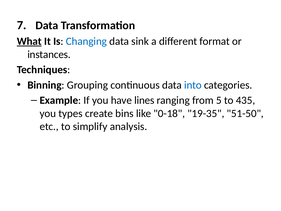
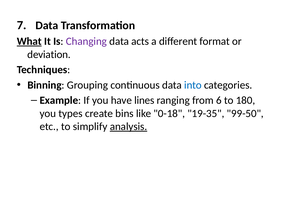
Changing colour: blue -> purple (86, 41)
sink: sink -> acts (140, 41)
instances: instances -> deviation (49, 54)
5: 5 -> 6 (219, 100)
435: 435 -> 180 (246, 100)
51-50: 51-50 -> 99-50 (245, 113)
analysis underline: none -> present (129, 126)
